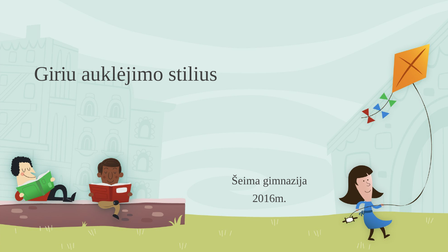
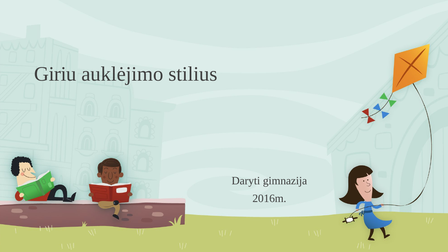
Šeima: Šeima -> Daryti (246, 181)
